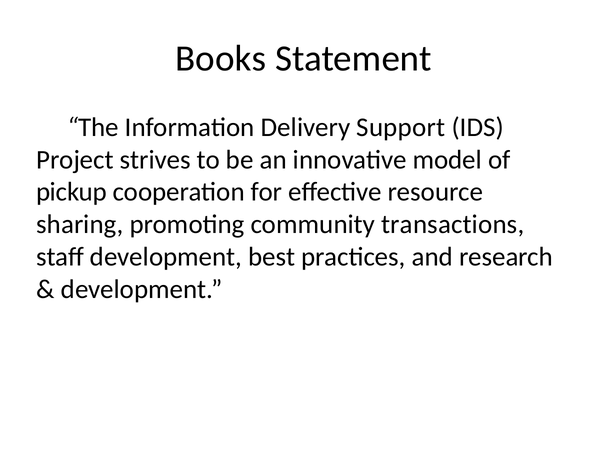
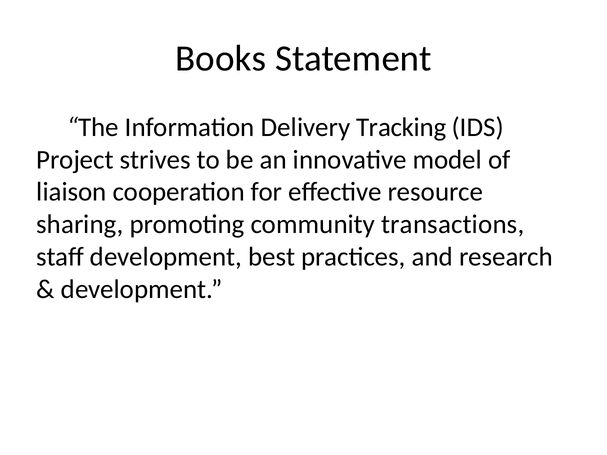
Support: Support -> Tracking (401, 127)
pickup: pickup -> liaison (71, 192)
